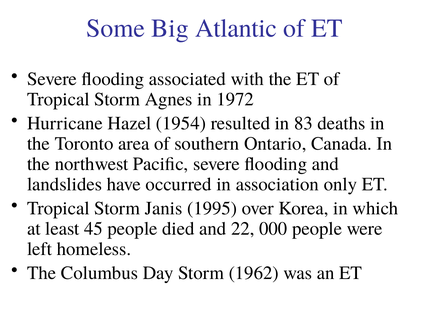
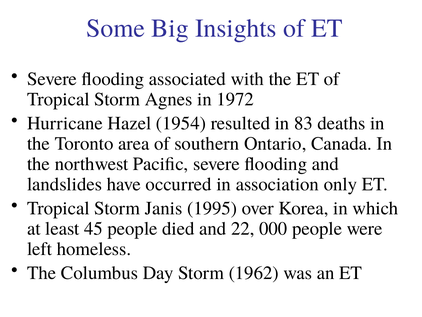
Atlantic: Atlantic -> Insights (236, 28)
